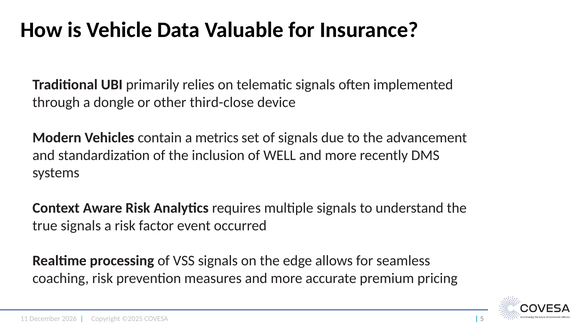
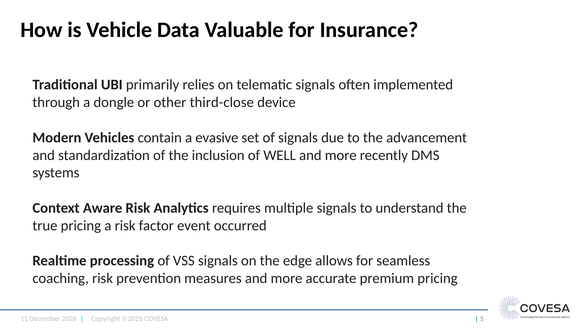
metrics: metrics -> evasive (217, 137)
true signals: signals -> pricing (81, 225)
